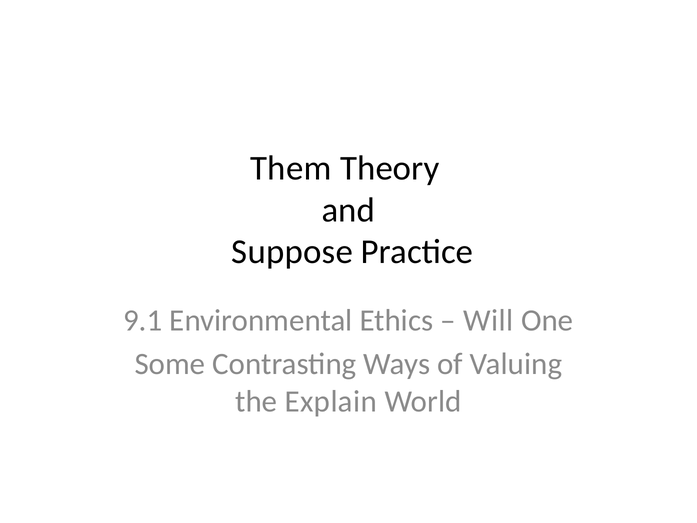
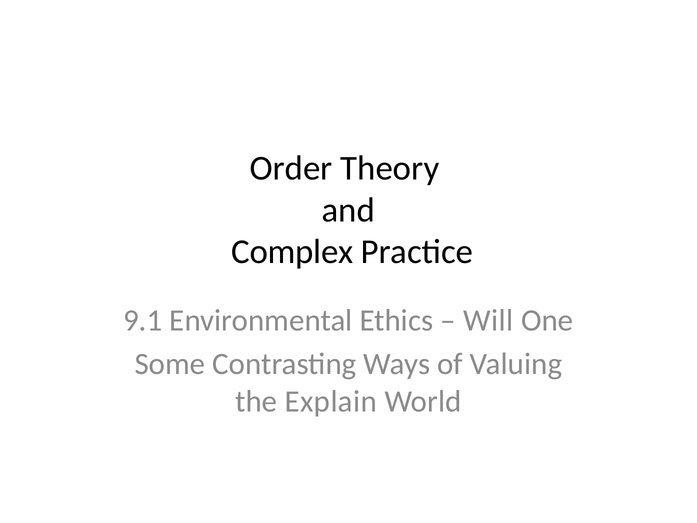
Them: Them -> Order (291, 168)
Suppose: Suppose -> Complex (292, 252)
